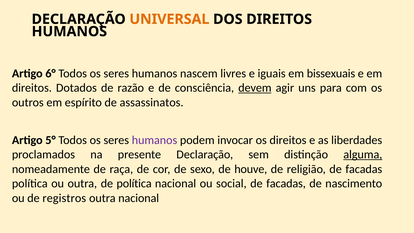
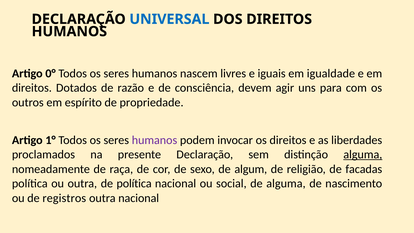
UNIVERSAL colour: orange -> blue (169, 19)
6°: 6° -> 0° (51, 73)
bissexuais: bissexuais -> igualdade (331, 73)
devem underline: present -> none (255, 88)
assassinatos: assassinatos -> propriedade (152, 102)
5°: 5° -> 1° (51, 140)
houve: houve -> algum (251, 169)
social de facadas: facadas -> alguma (286, 183)
